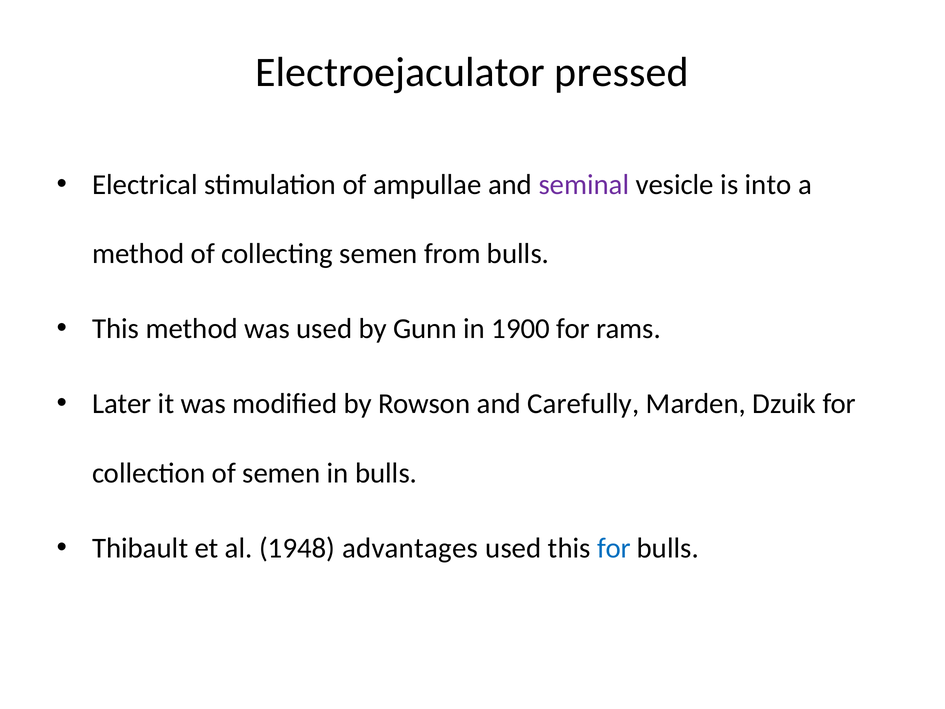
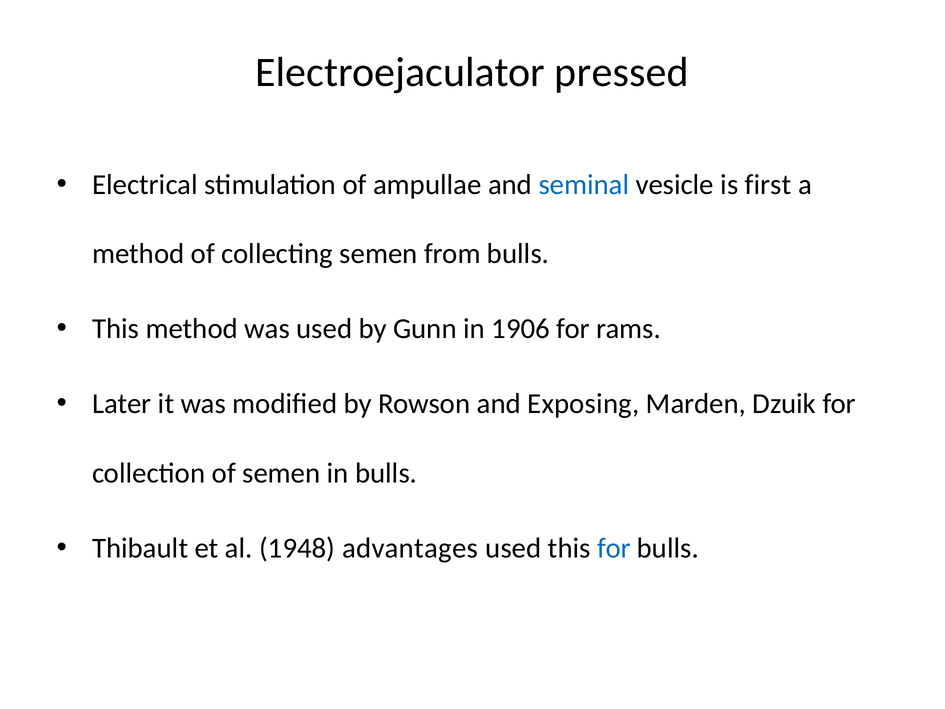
seminal colour: purple -> blue (584, 185)
into: into -> first (768, 185)
1900: 1900 -> 1906 (521, 329)
Carefully: Carefully -> Exposing (583, 404)
